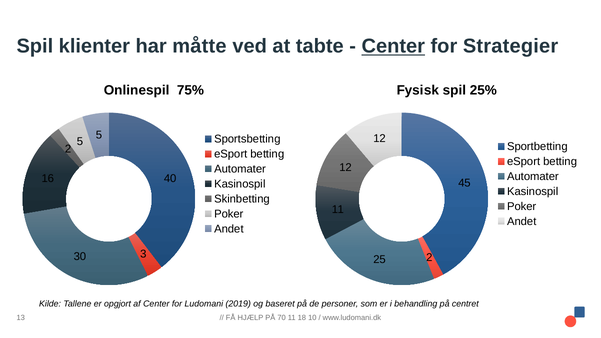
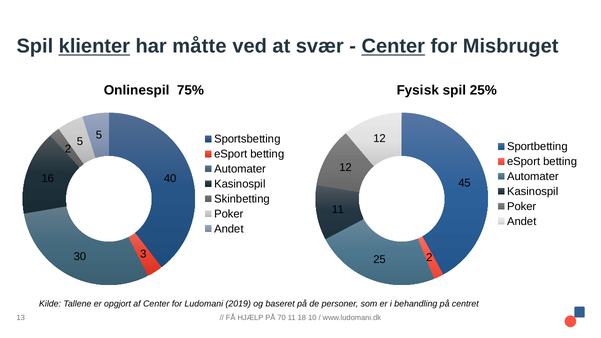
klienter underline: none -> present (94, 46)
tabte: tabte -> svær (320, 46)
Strategier: Strategier -> Misbruget (511, 46)
